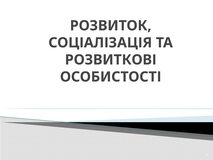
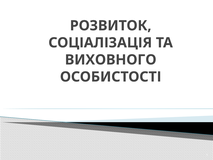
РОЗВИТКОВІ: РОЗВИТКОВІ -> ВИХОВНОГО (111, 60)
